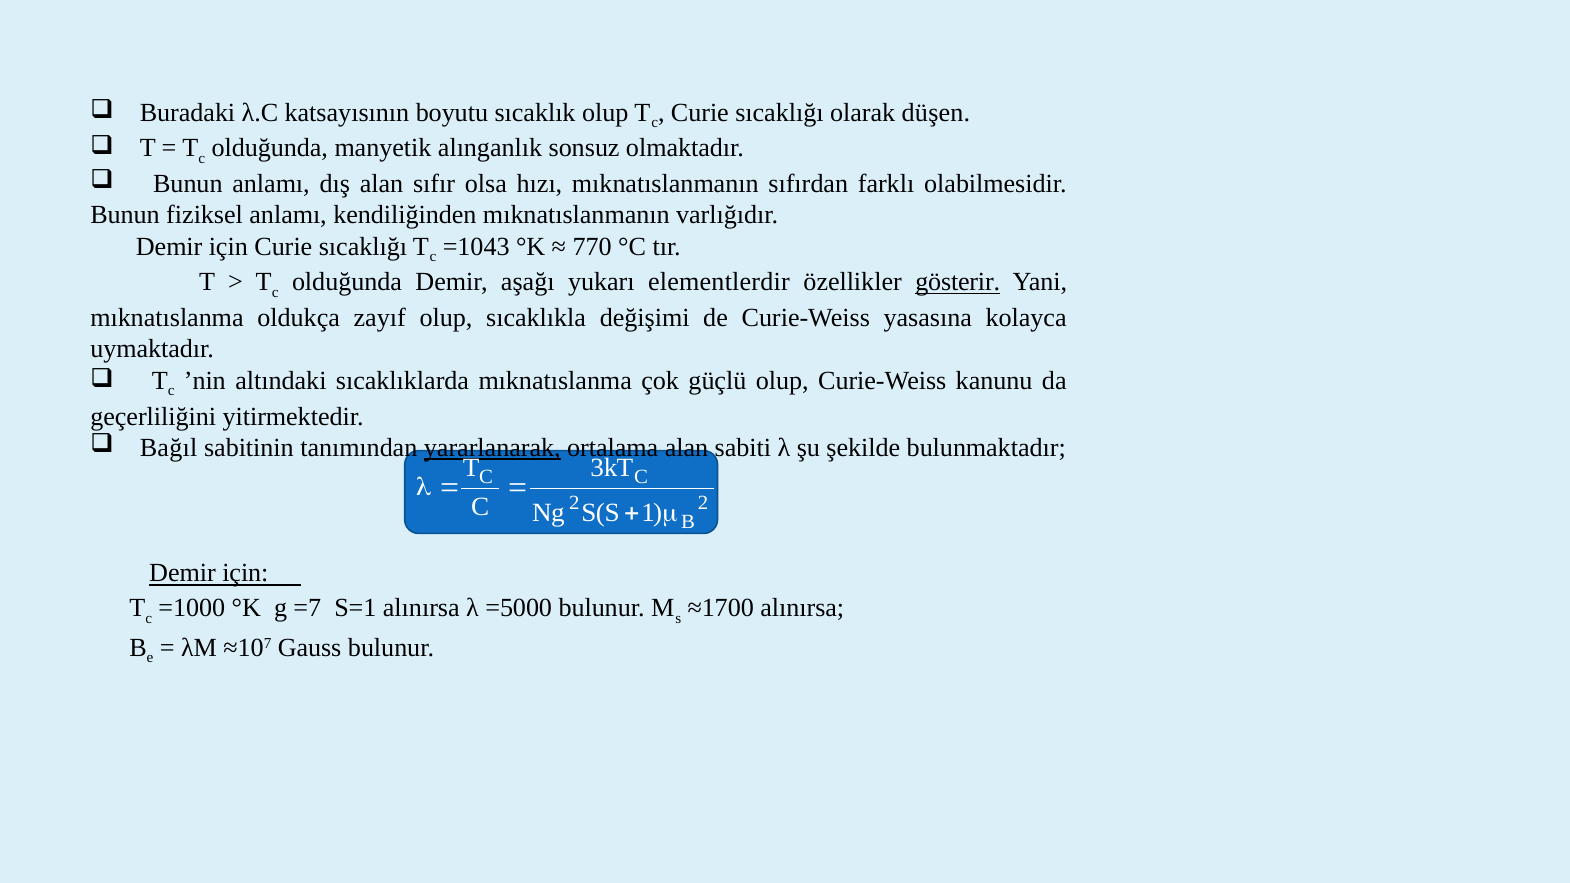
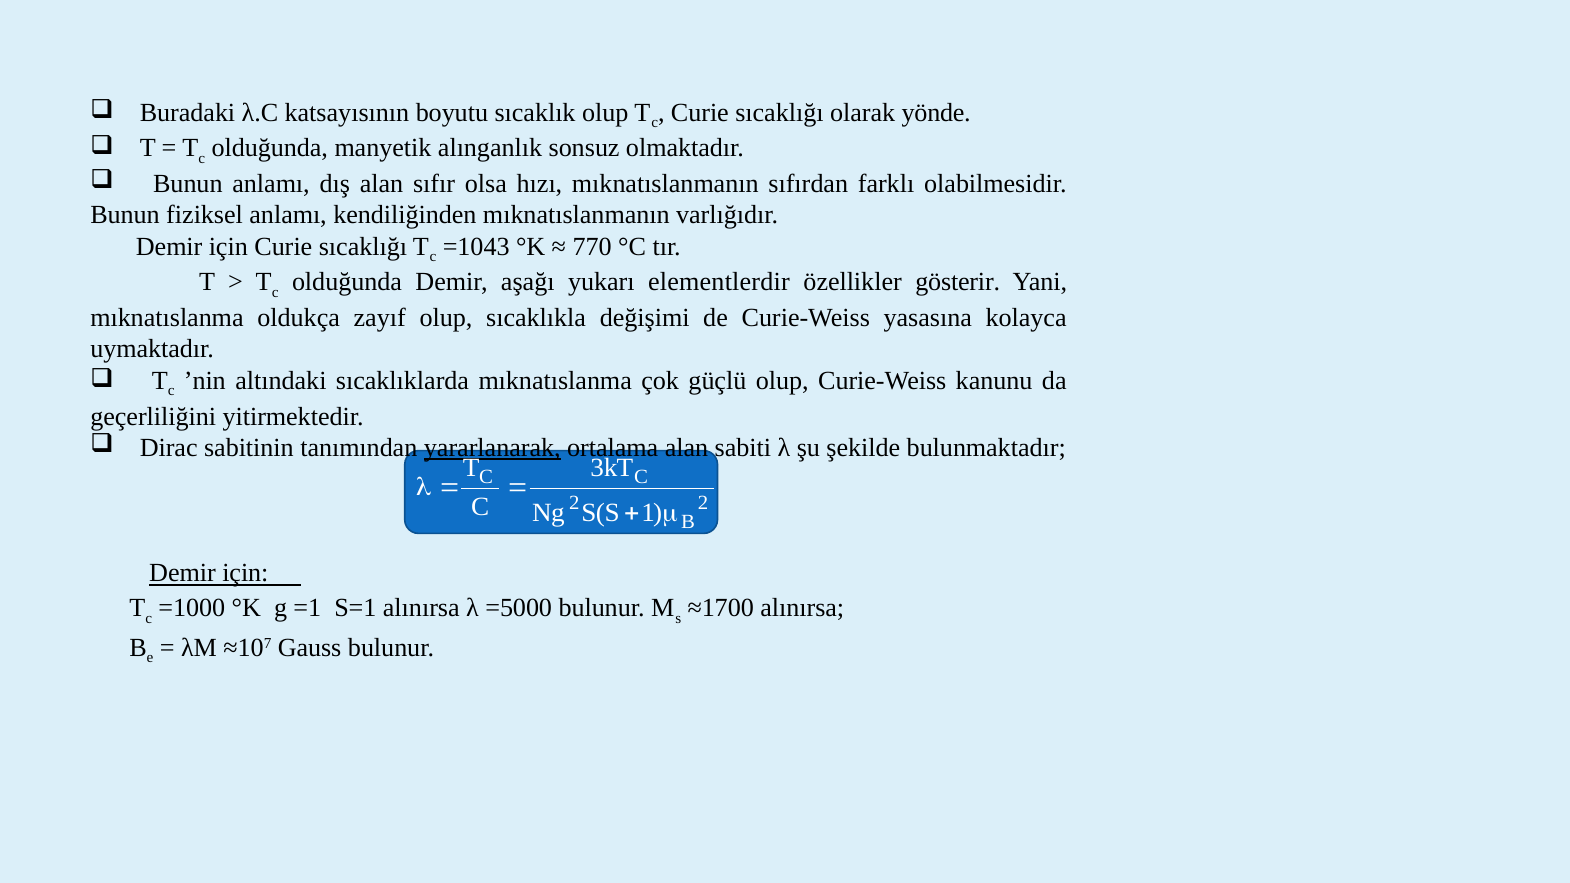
düşen: düşen -> yönde (936, 112)
gösterir underline: present -> none (958, 282)
Bağıl: Bağıl -> Dirac (169, 448)
=7: =7 -> =1 (307, 608)
